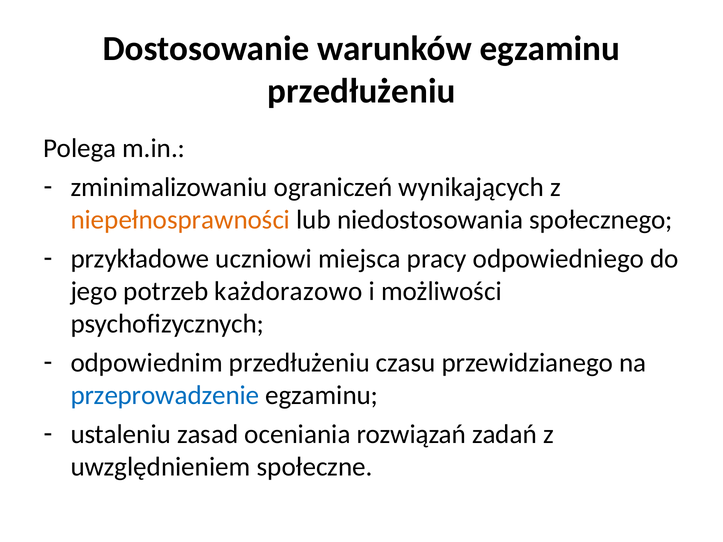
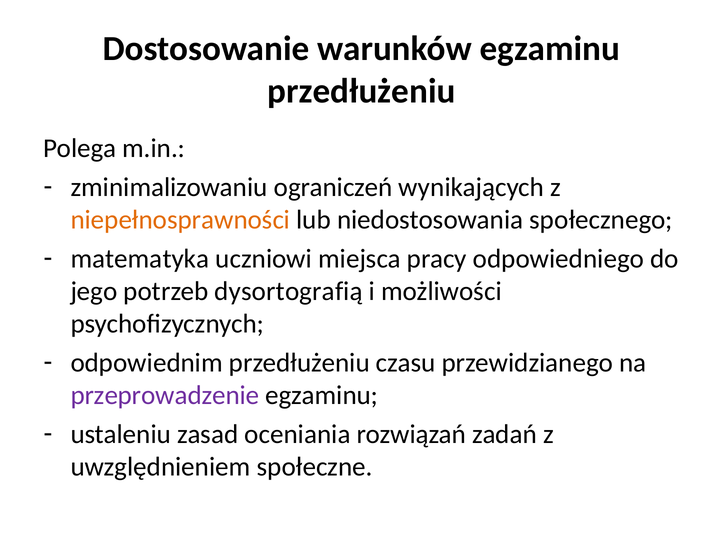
przykładowe: przykładowe -> matematyka (140, 259)
każdorazowo: każdorazowo -> dysortografią (289, 291)
przeprowadzenie colour: blue -> purple (165, 396)
